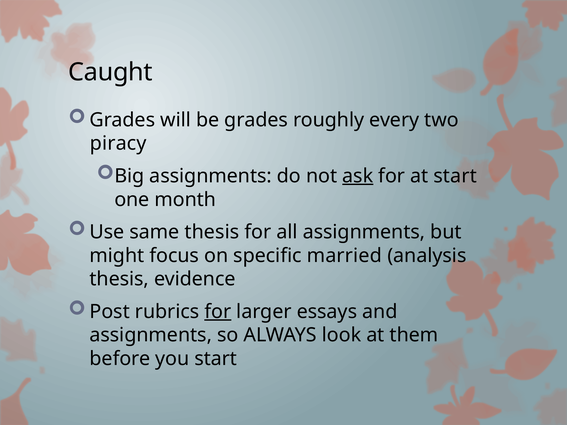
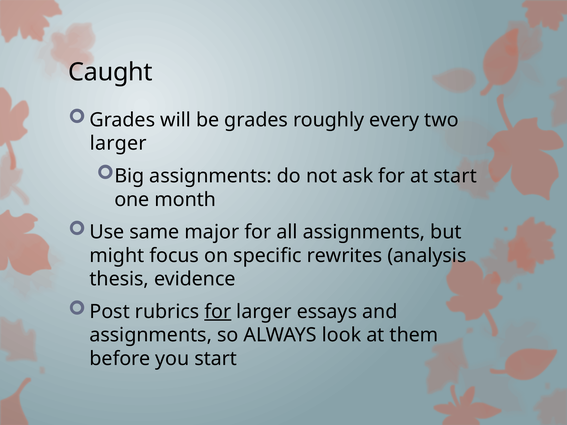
piracy: piracy -> larger (118, 144)
ask underline: present -> none (358, 176)
same thesis: thesis -> major (212, 232)
married: married -> rewrites (345, 256)
